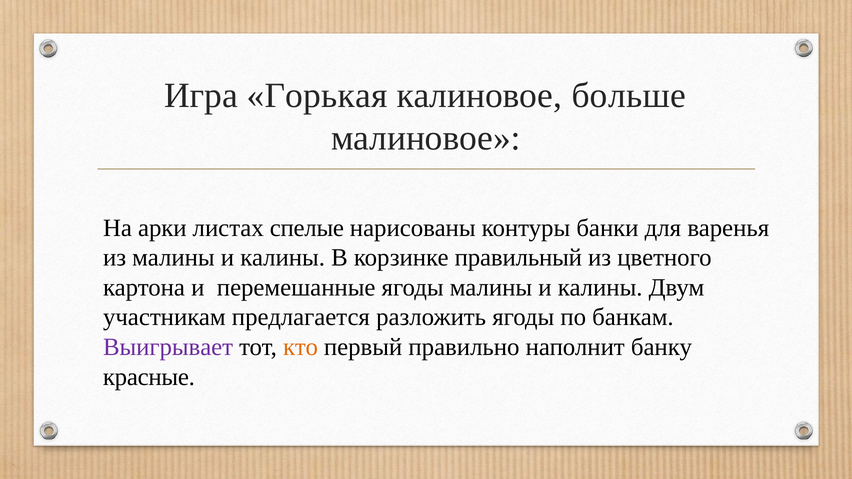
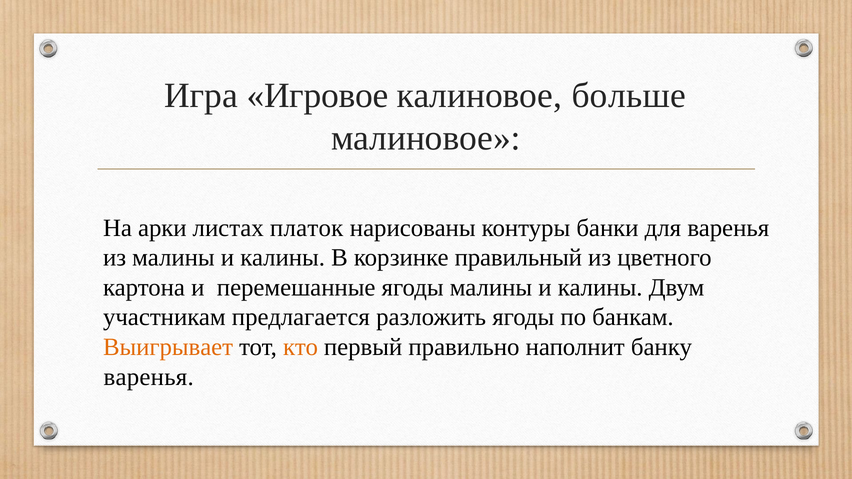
Горькая: Горькая -> Игровое (317, 96)
спелые: спелые -> платок (307, 228)
Выигрывает colour: purple -> orange (168, 347)
красные: красные -> варенья (149, 377)
